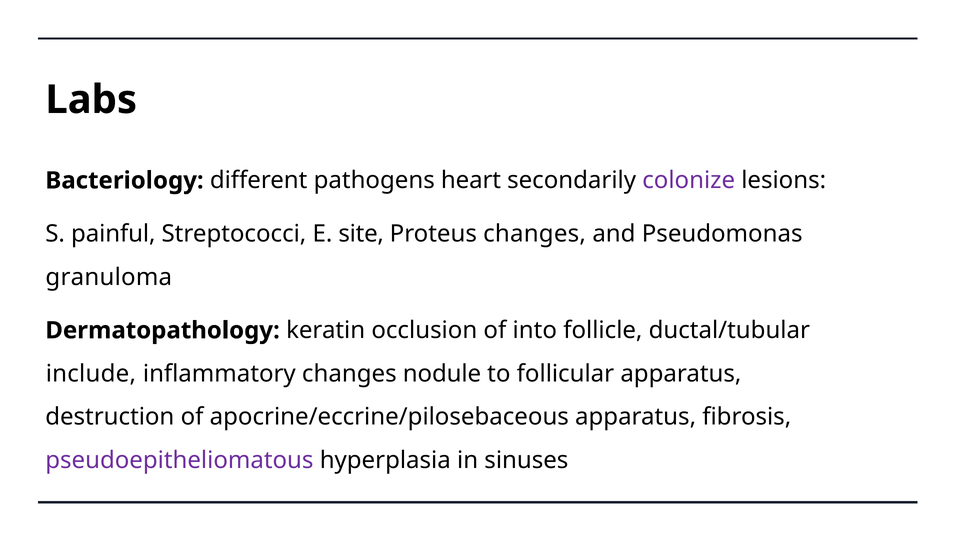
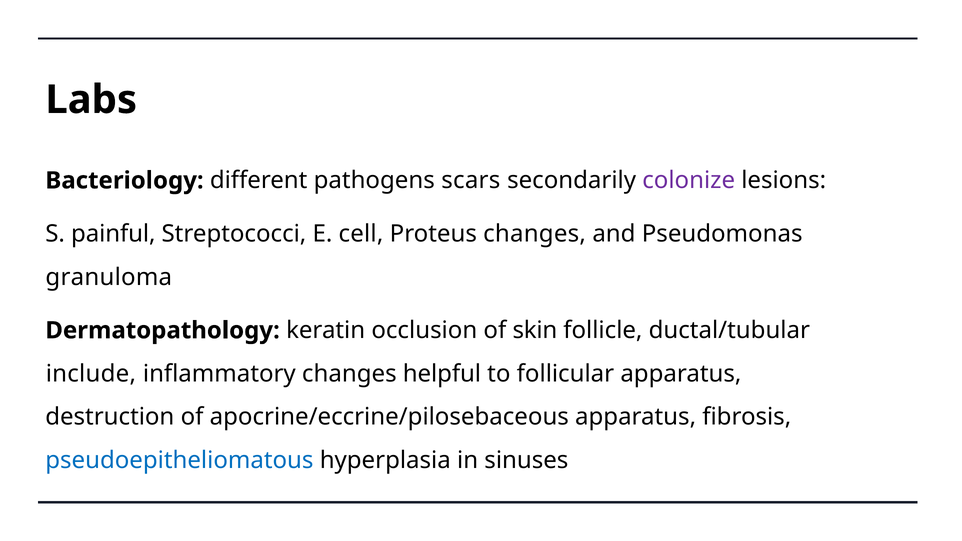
heart: heart -> scars (471, 181)
site: site -> cell (361, 234)
into: into -> skin (535, 330)
nodule: nodule -> helpful (442, 374)
pseudoepitheliomatous colour: purple -> blue (179, 460)
